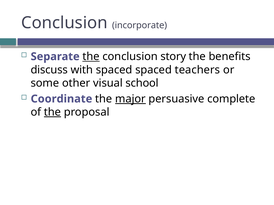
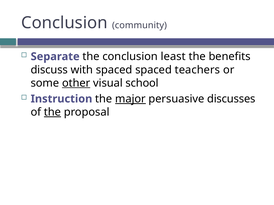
incorporate: incorporate -> community (139, 25)
the underline: present -> none (91, 57)
story: story -> least (173, 57)
other underline: none -> present (76, 83)
Coordinate: Coordinate -> Instruction (61, 99)
complete: complete -> discusses (231, 99)
